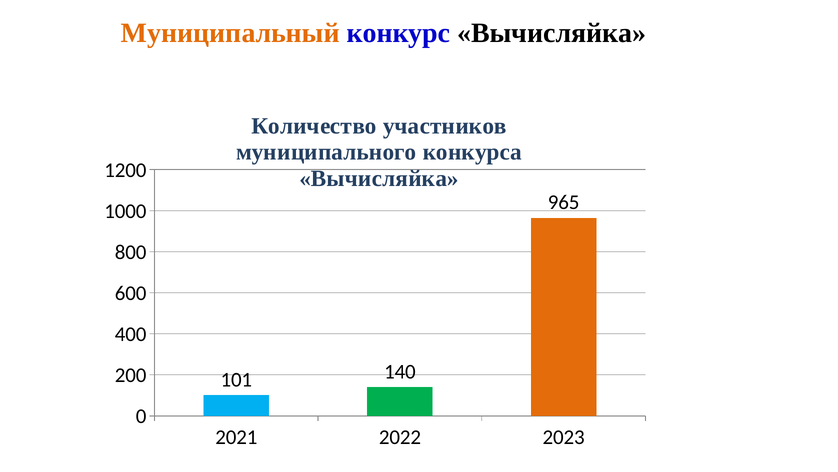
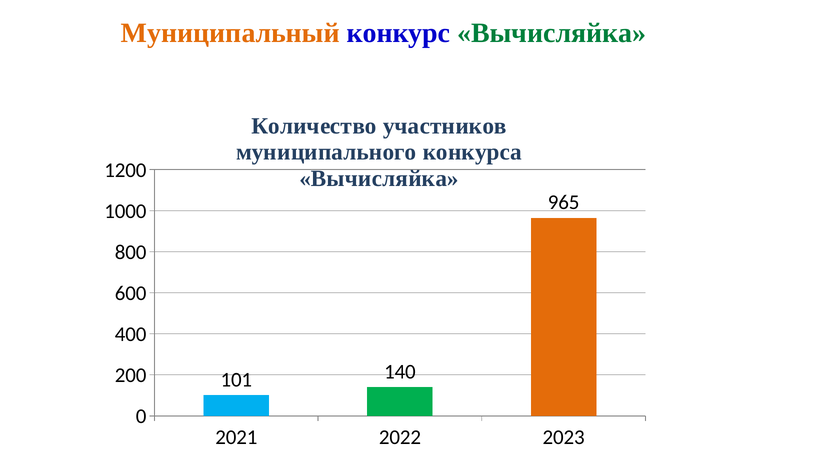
Вычисляйка colour: black -> green (552, 33)
